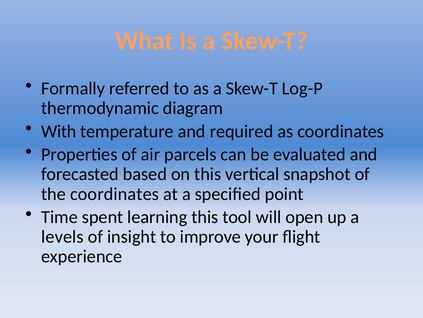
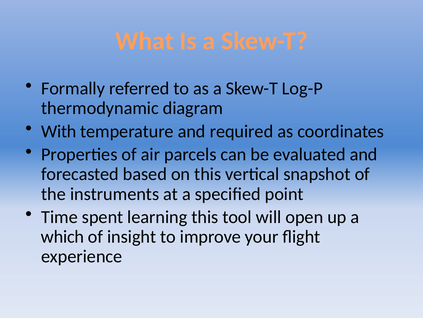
the coordinates: coordinates -> instruments (115, 194)
levels: levels -> which (63, 236)
